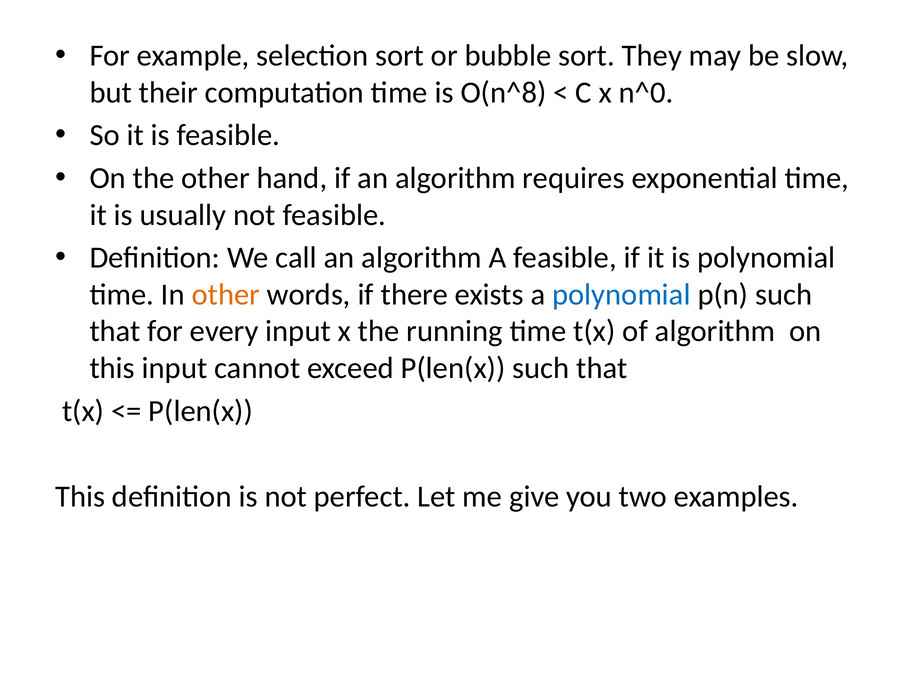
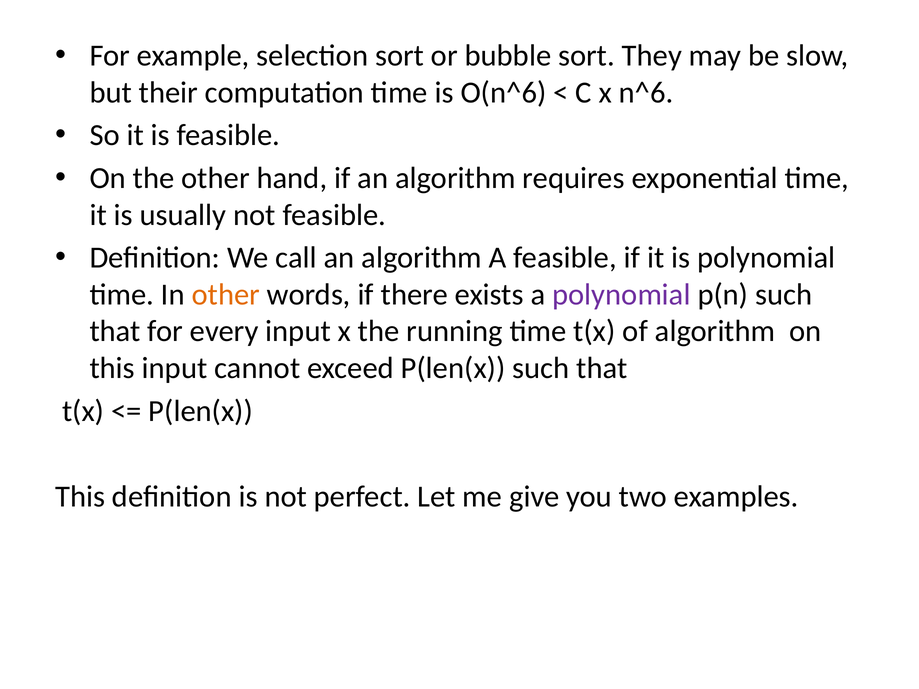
O(n^8: O(n^8 -> O(n^6 (503, 93)
n^0: n^0 -> n^6 (646, 93)
polynomial colour: blue -> purple (621, 295)
